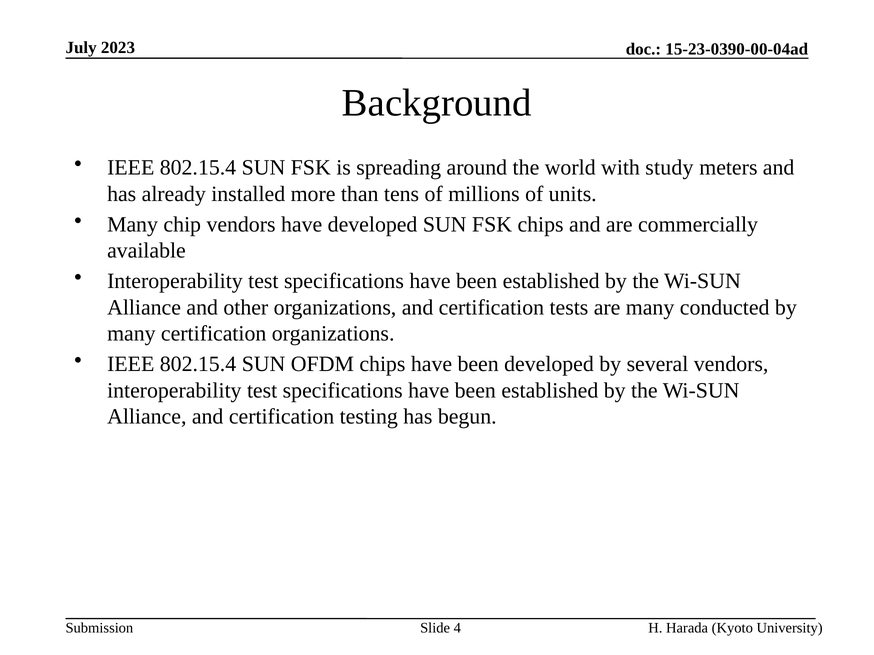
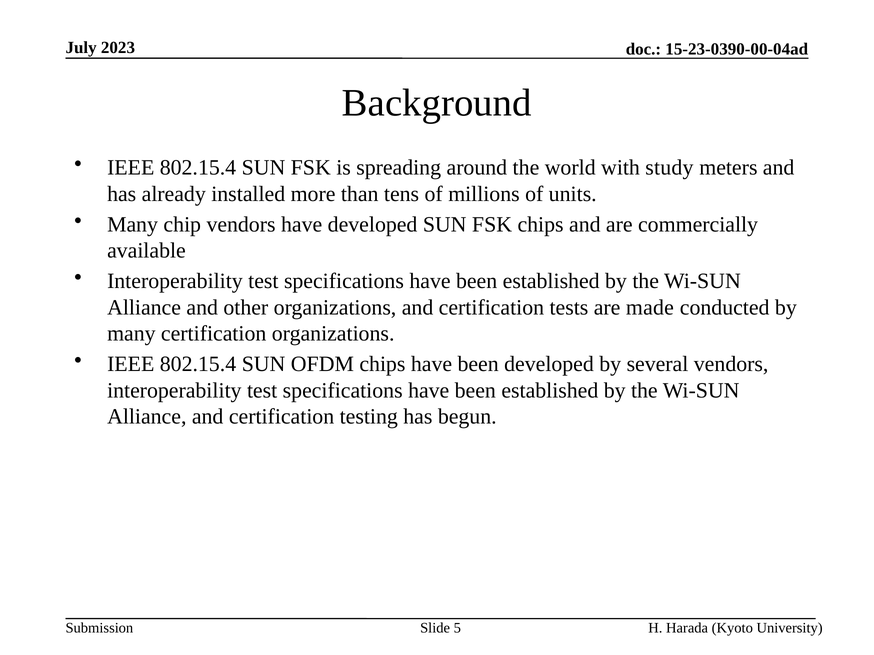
are many: many -> made (650, 308)
4: 4 -> 5 (457, 629)
